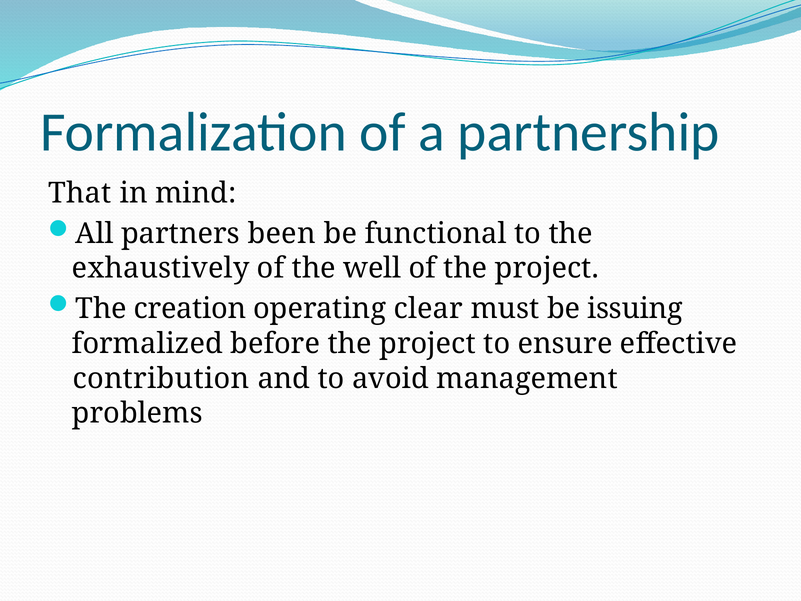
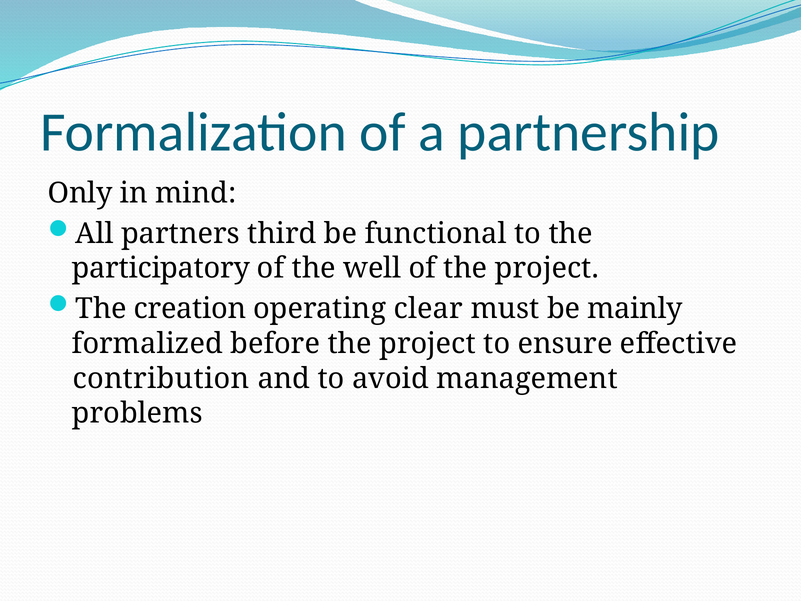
That: That -> Only (80, 193)
been: been -> third (282, 233)
exhaustively: exhaustively -> participatory (161, 268)
issuing: issuing -> mainly (635, 309)
